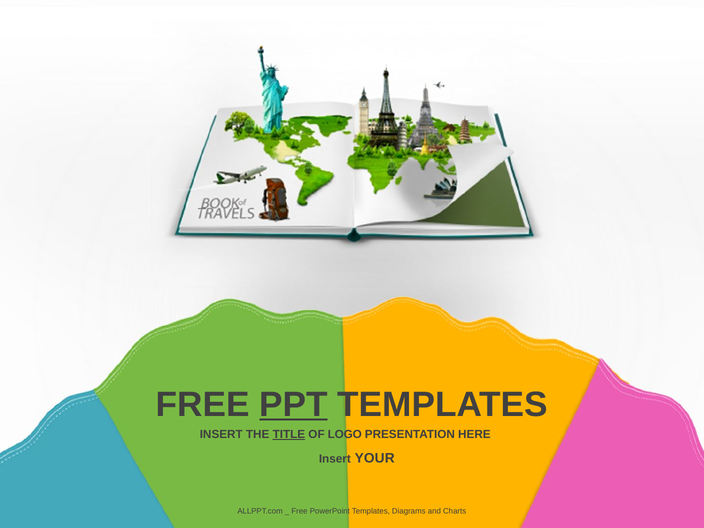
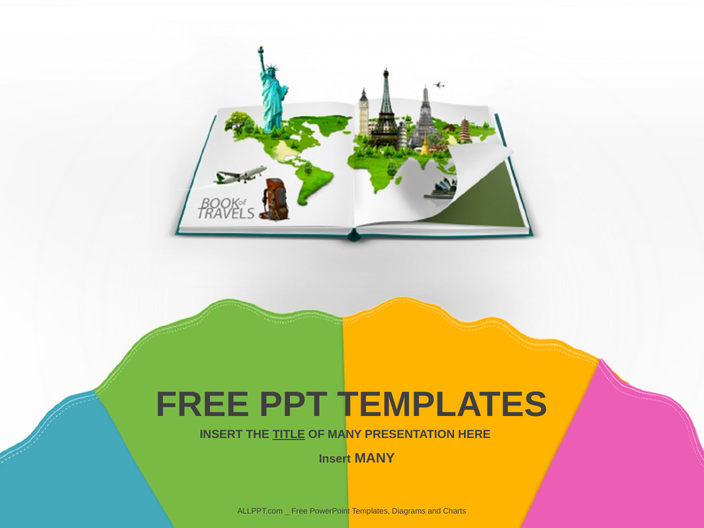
PPT underline: present -> none (293, 404)
OF LOGO: LOGO -> MANY (345, 435)
Insert YOUR: YOUR -> MANY (375, 458)
